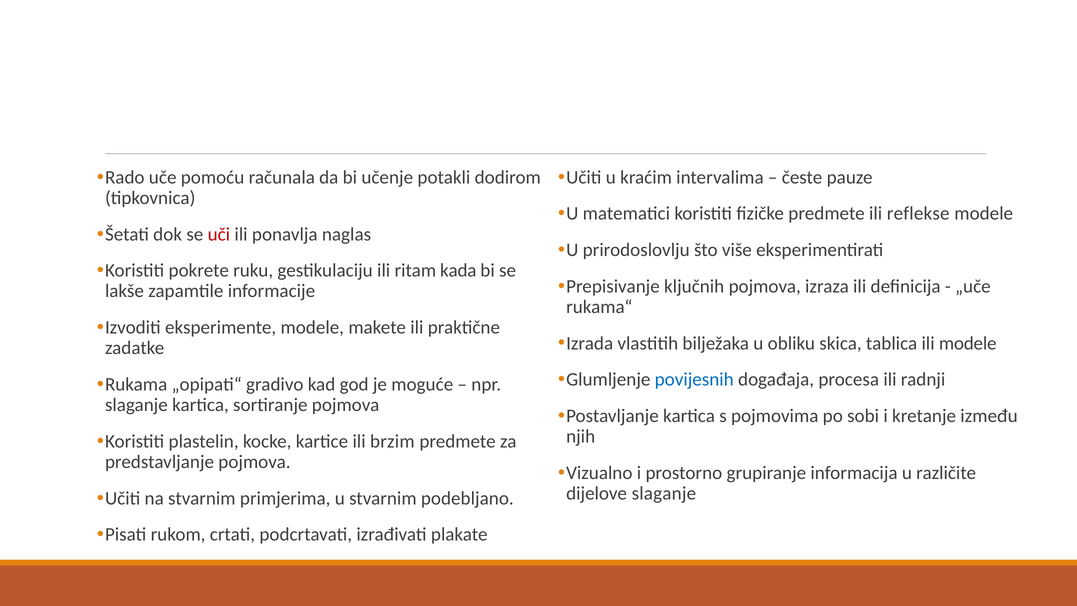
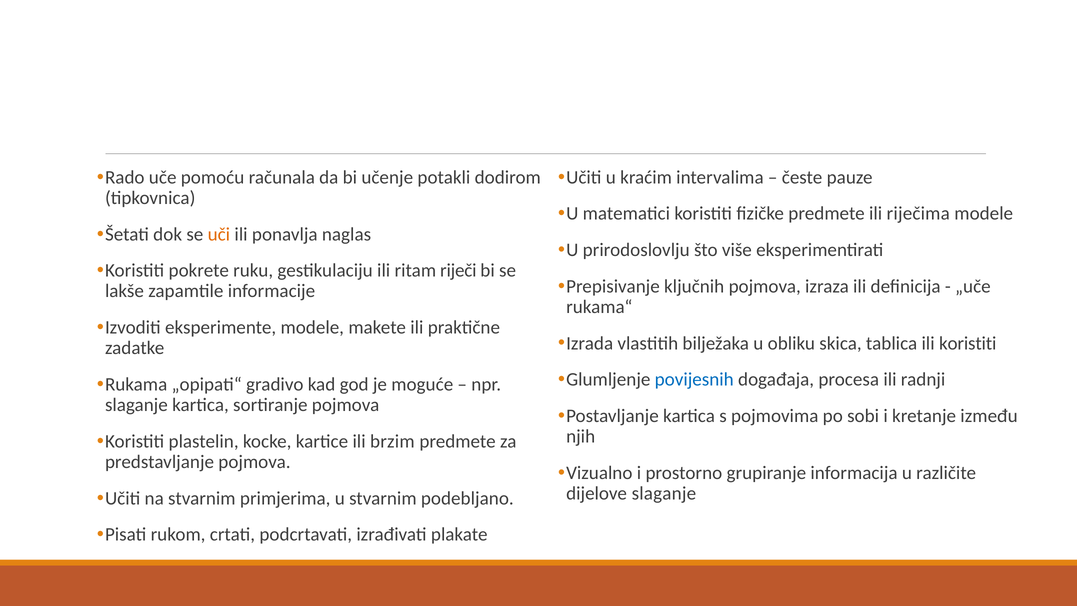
reflekse: reflekse -> riječima (918, 214)
uči colour: red -> orange (219, 234)
kada: kada -> riječi (458, 270)
ili modele: modele -> koristiti (968, 343)
